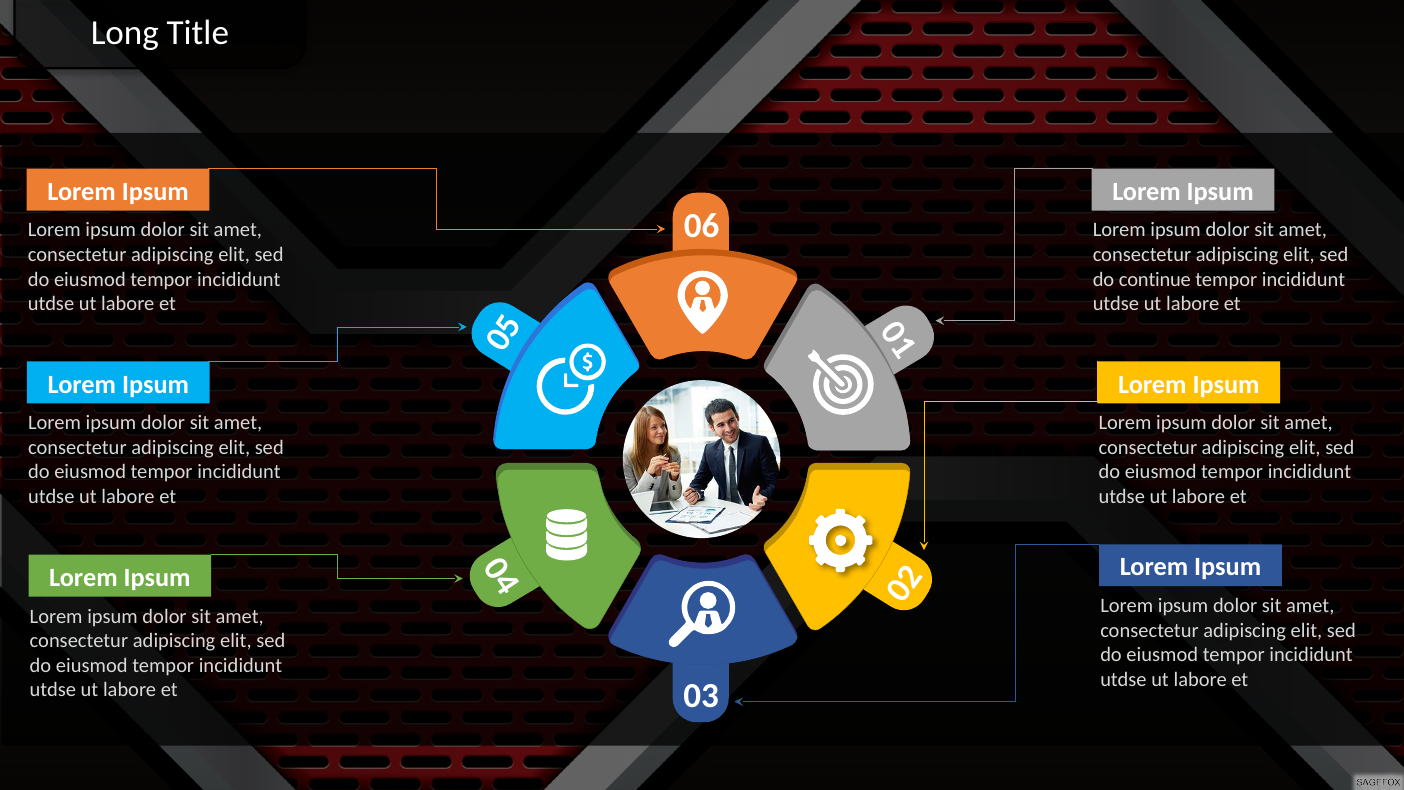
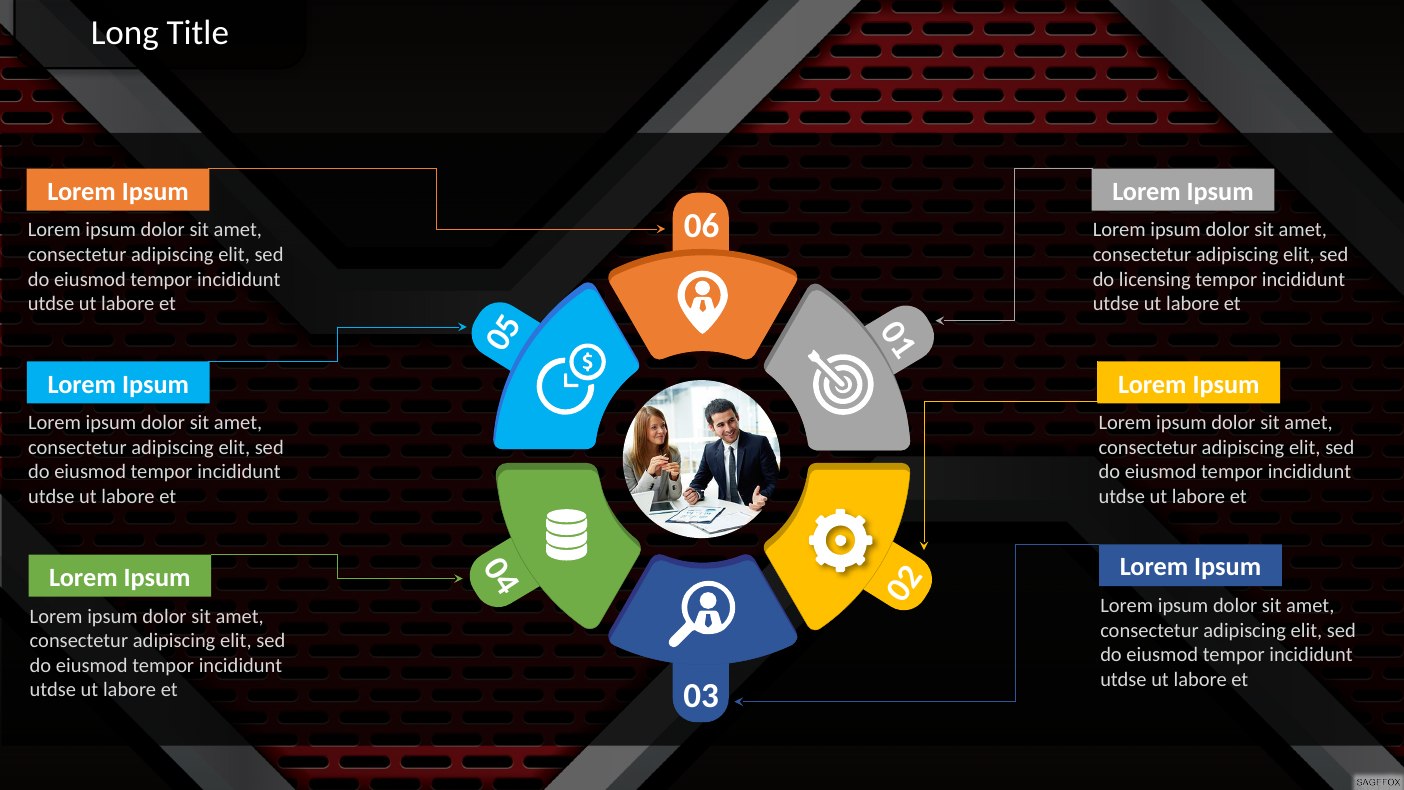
continue: continue -> licensing (1155, 279)
